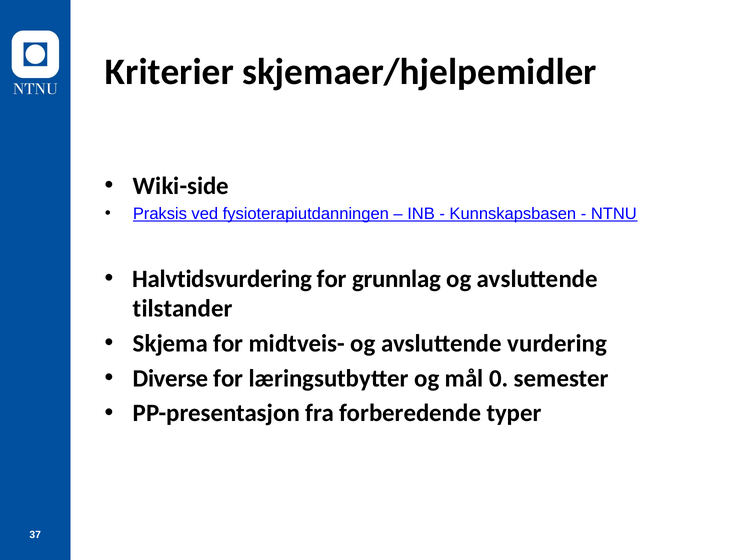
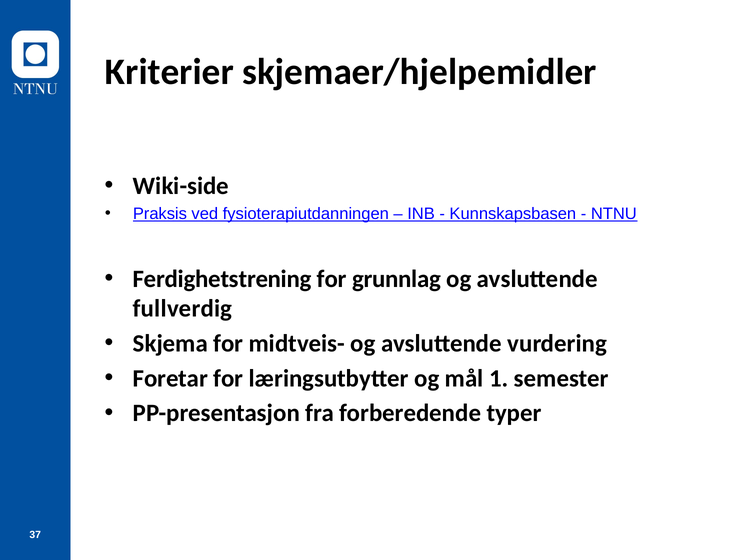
Halvtidsvurdering: Halvtidsvurdering -> Ferdighetstrening (222, 279)
tilstander: tilstander -> fullverdig (183, 308)
Diverse: Diverse -> Foretar (170, 378)
0: 0 -> 1 (499, 378)
